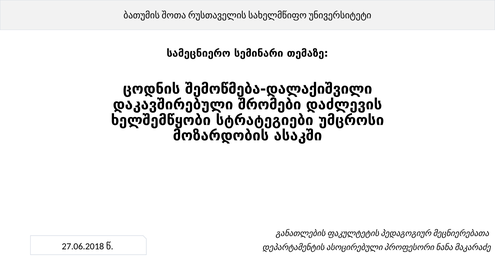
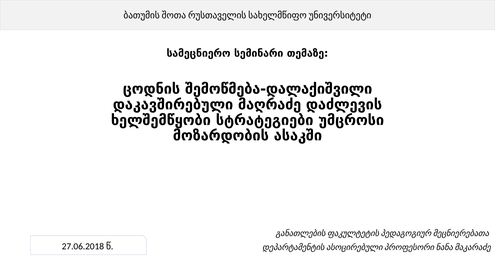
შრომები: შრომები -> მაღრაძე (270, 105)
